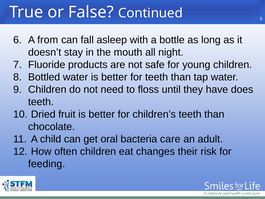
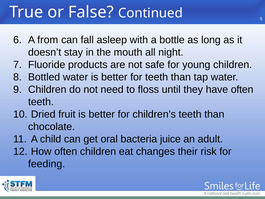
have does: does -> often (242, 89)
care: care -> juice (170, 139)
